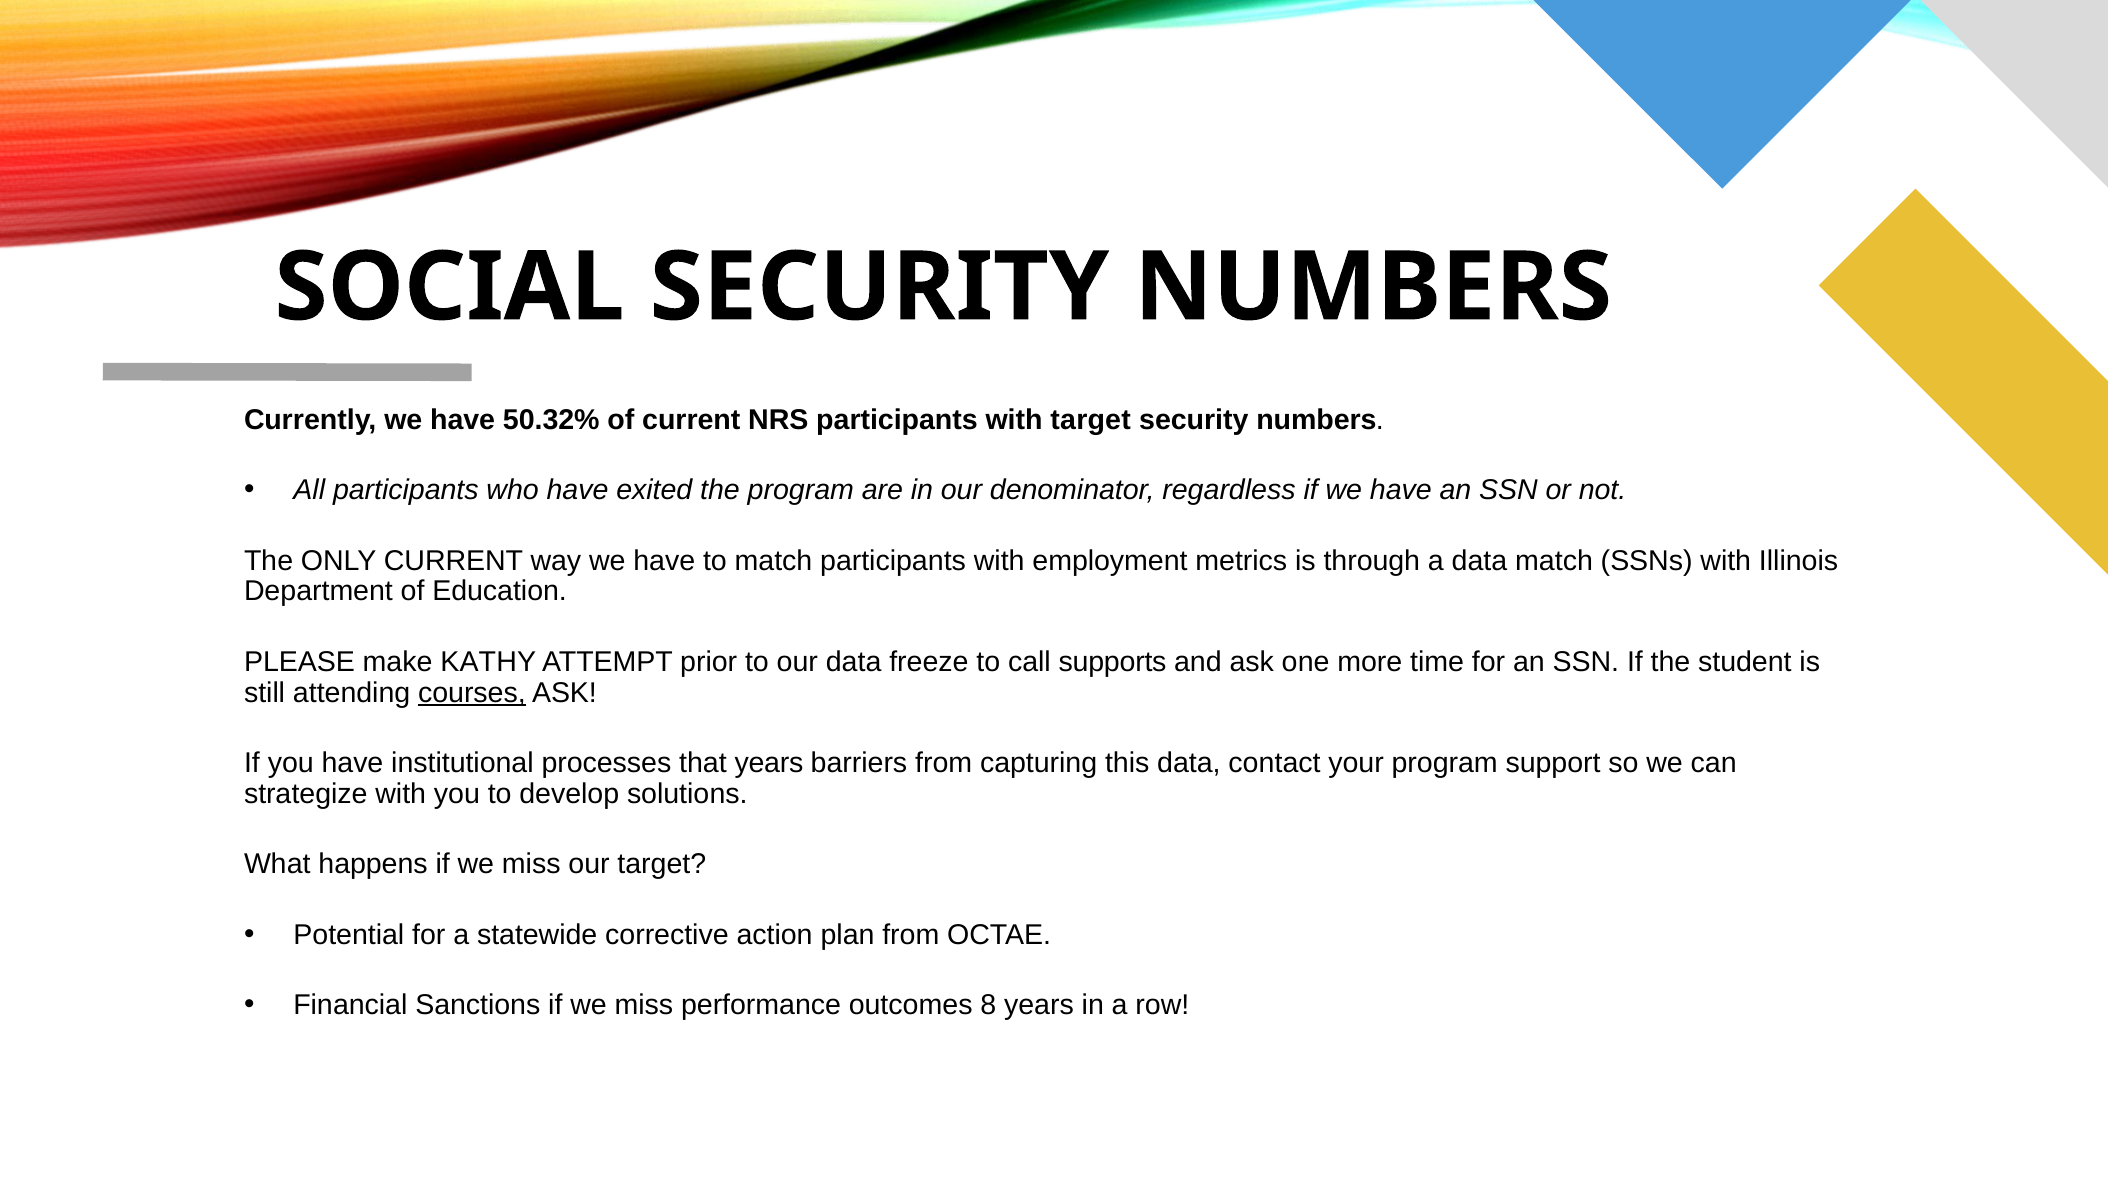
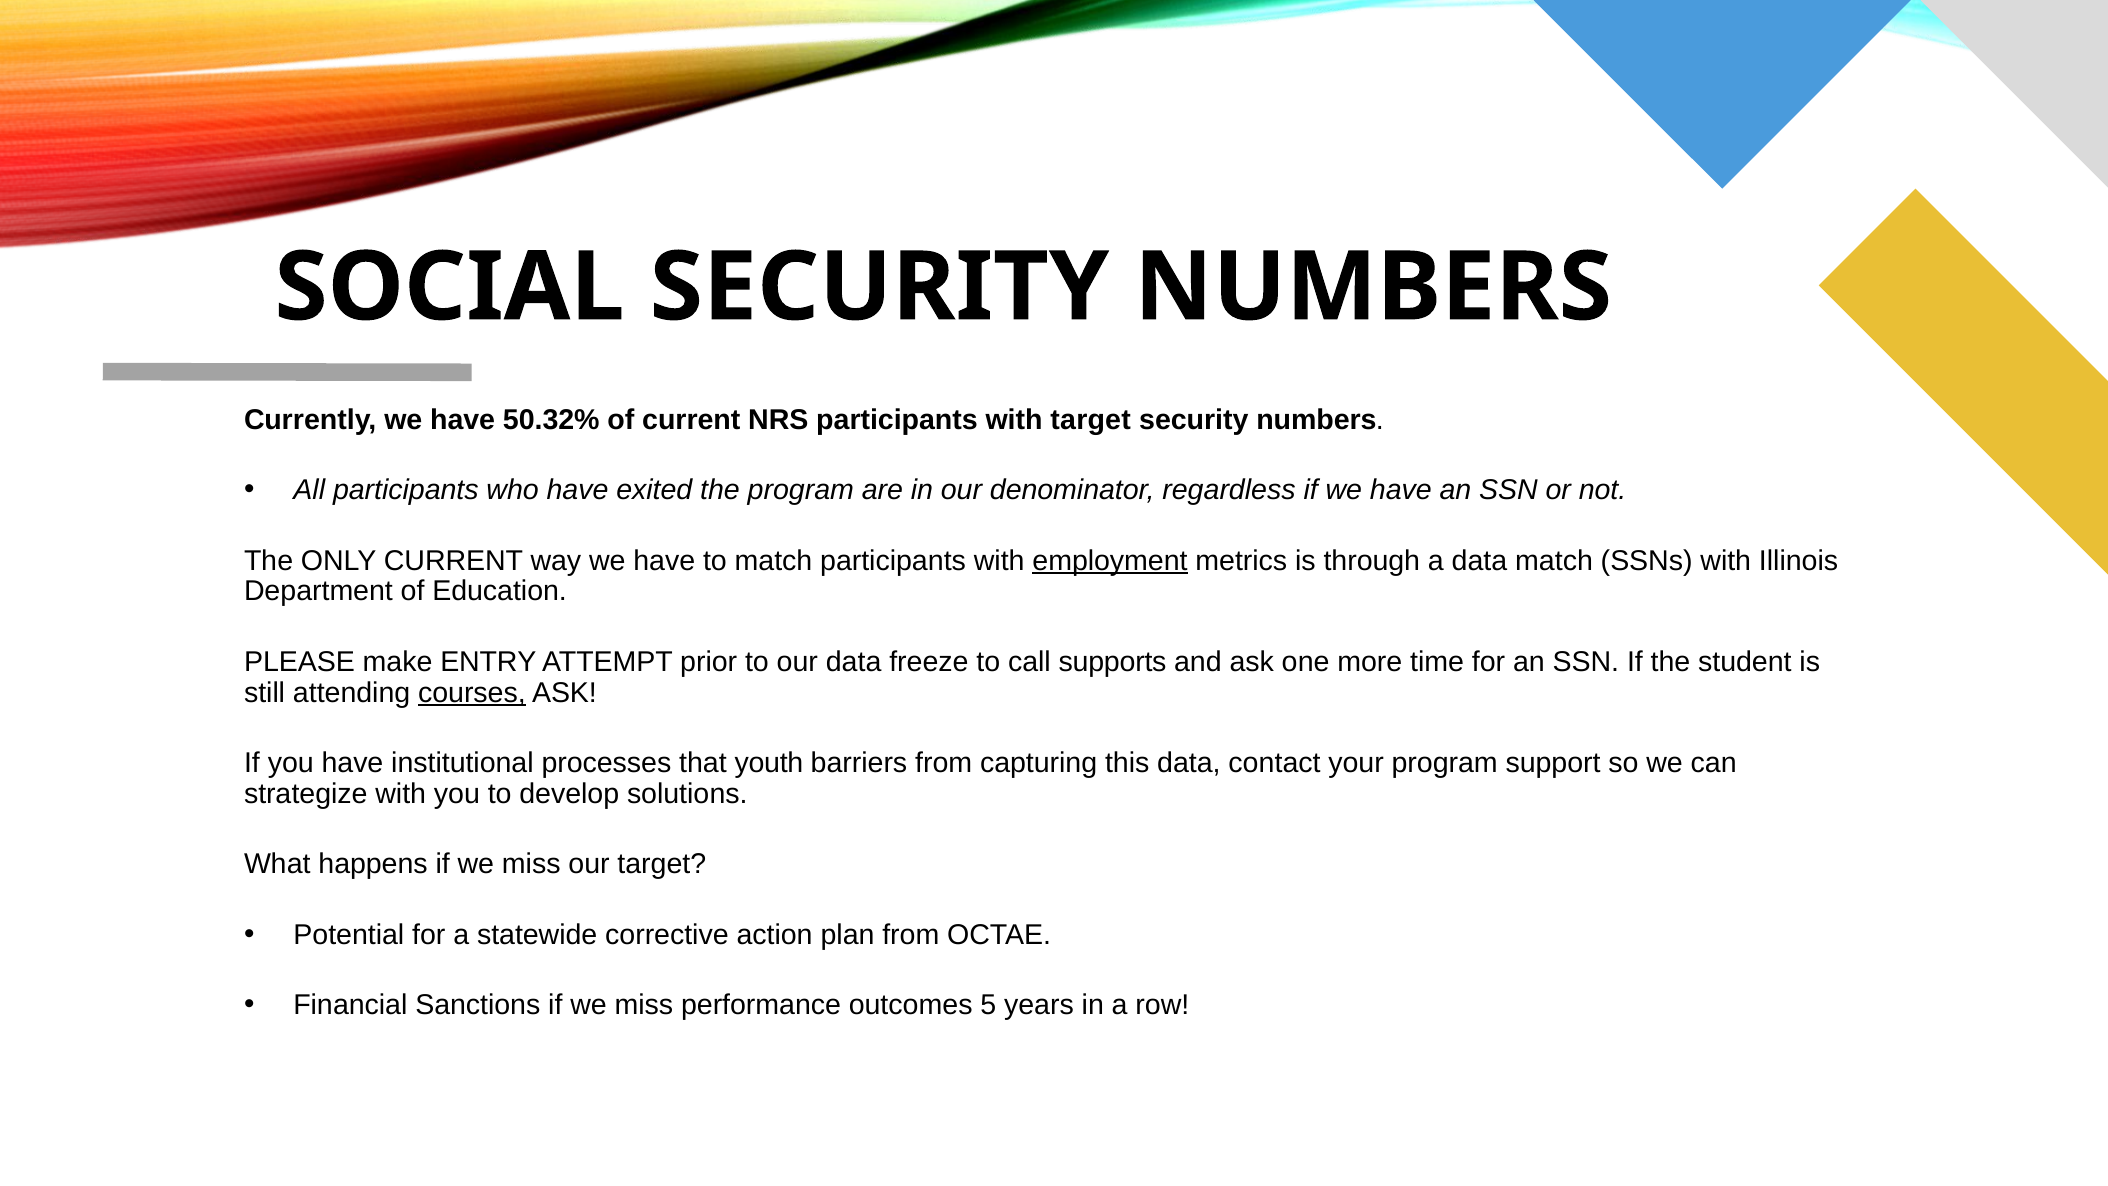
employment underline: none -> present (1110, 560)
KATHY: KATHY -> ENTRY (488, 662)
that years: years -> youth (769, 763)
8: 8 -> 5 (988, 1005)
